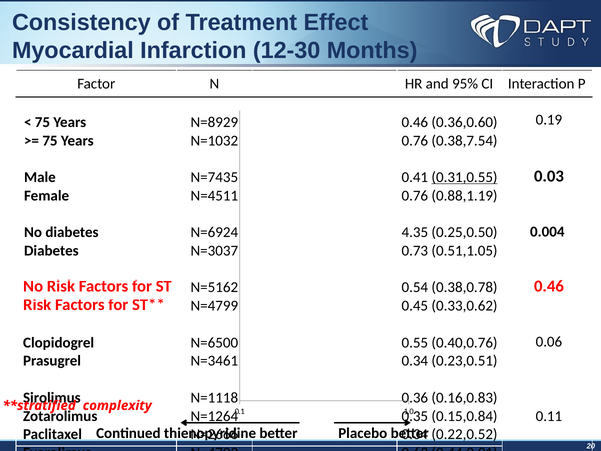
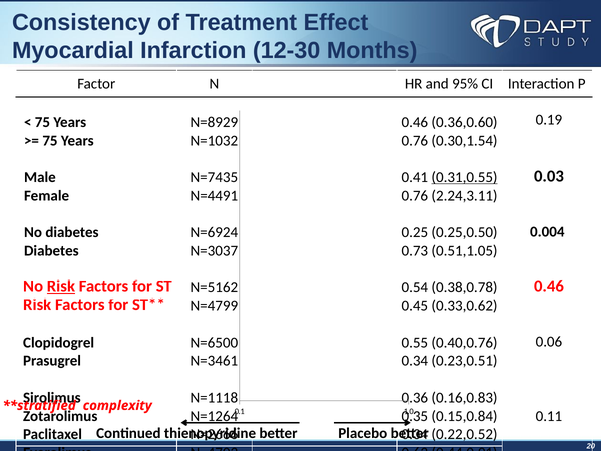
0.38,7.54: 0.38,7.54 -> 0.30,1.54 (465, 140)
N=4511: N=4511 -> N=4491 (214, 196)
0.88,1.19: 0.88,1.19 -> 2.24,3.11 (465, 196)
4.35: 4.35 -> 0.25 (415, 232)
Risk underline: none -> present (61, 286)
